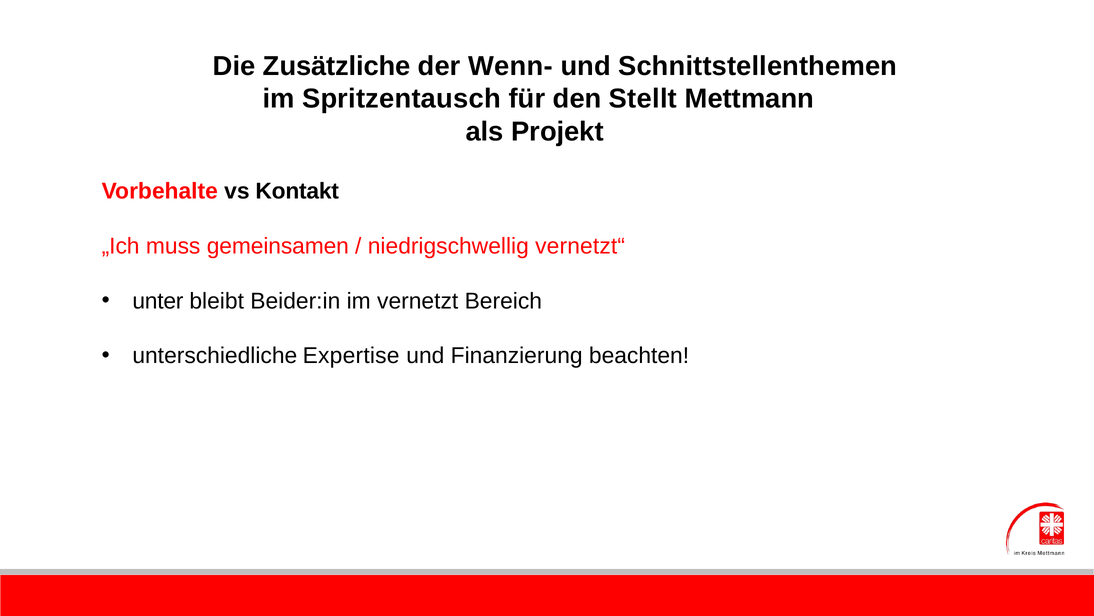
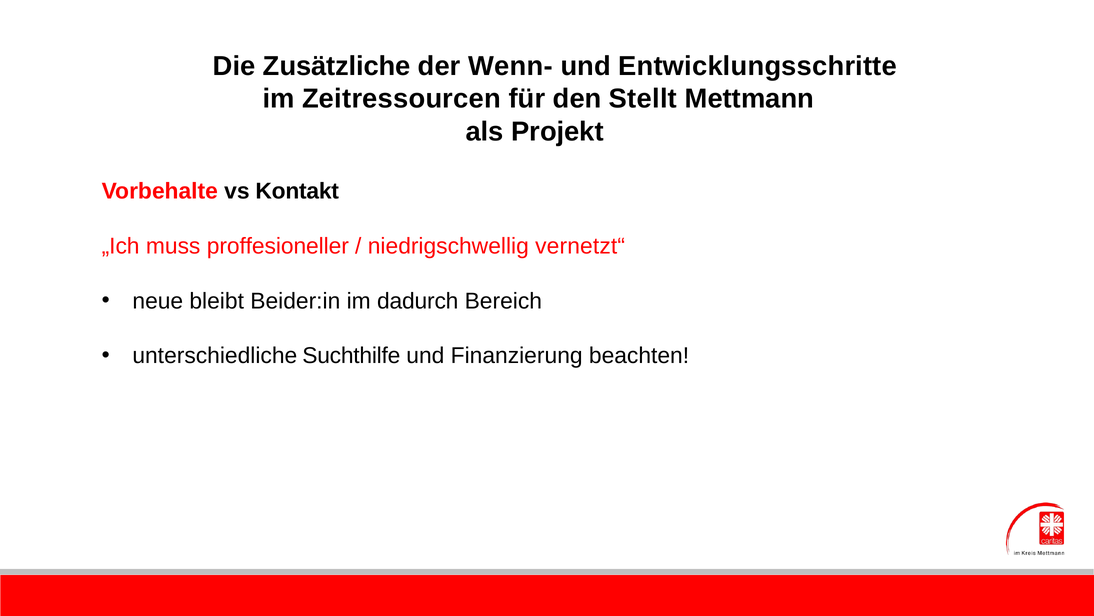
Schnittstellenthemen: Schnittstellenthemen -> Entwicklungsschritte (758, 66)
Spritzentausch: Spritzentausch -> Zeitressourcen (401, 99)
gemeinsamen: gemeinsamen -> proffesioneller (278, 246)
unter: unter -> neue (158, 301)
vernetzt: vernetzt -> dadurch (418, 301)
Expertise: Expertise -> Suchthilfe (351, 355)
